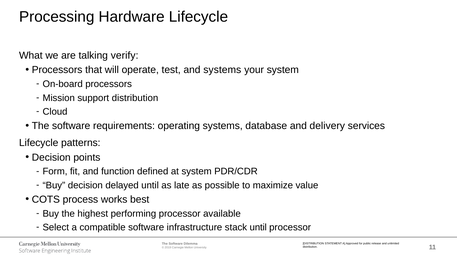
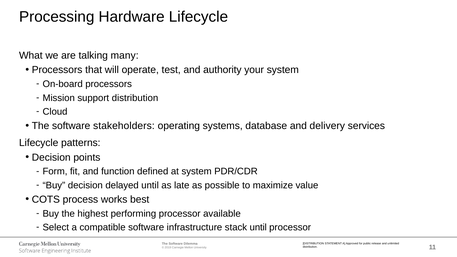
verify: verify -> many (125, 55)
and systems: systems -> authority (222, 70)
requirements: requirements -> stakeholders (124, 126)
